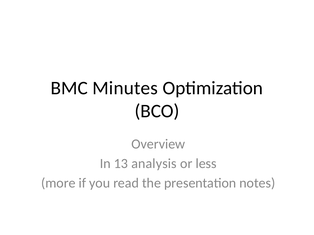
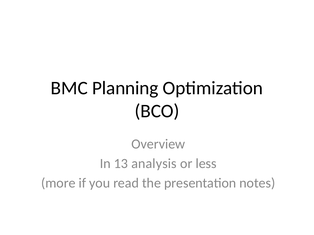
Minutes: Minutes -> Planning (125, 88)
